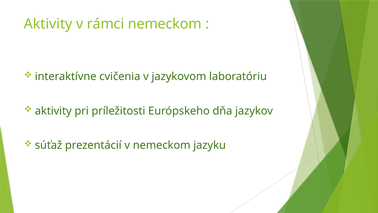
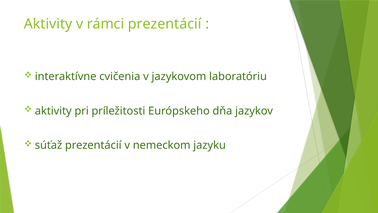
rámci nemeckom: nemeckom -> prezentácií (165, 24)
